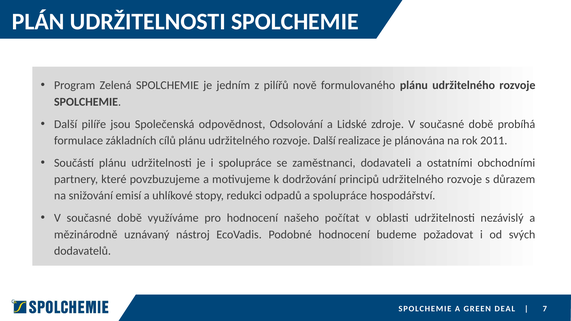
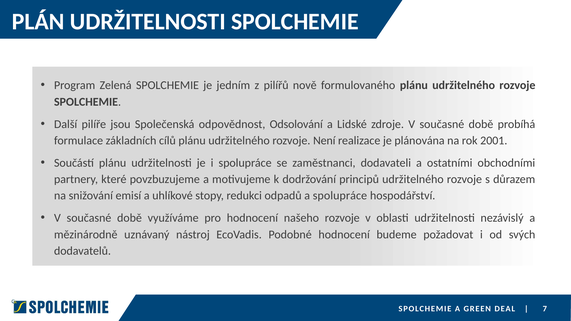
rozvoje Další: Další -> Není (324, 141)
2011: 2011 -> 2001 (494, 141)
našeho počítat: počítat -> rozvoje (342, 218)
